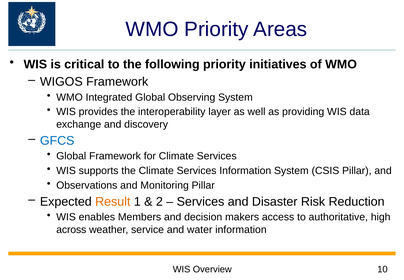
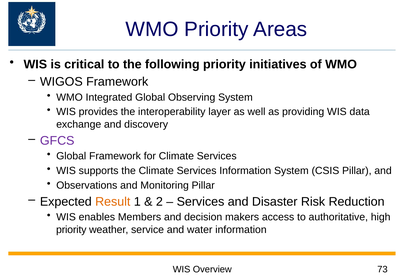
GFCS colour: blue -> purple (57, 140)
across: across -> priority (71, 229)
10: 10 -> 73 (382, 269)
